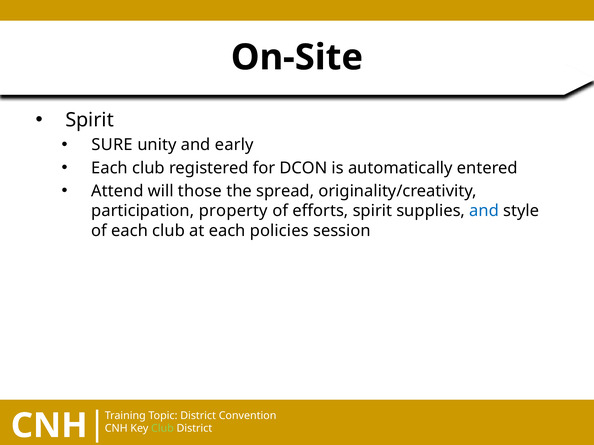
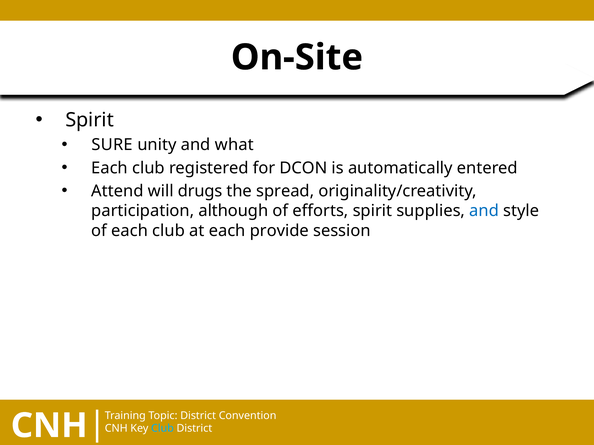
early: early -> what (234, 145)
those: those -> drugs (200, 191)
property: property -> although (233, 211)
policies: policies -> provide (279, 231)
Club colour: light green -> light blue (162, 429)
